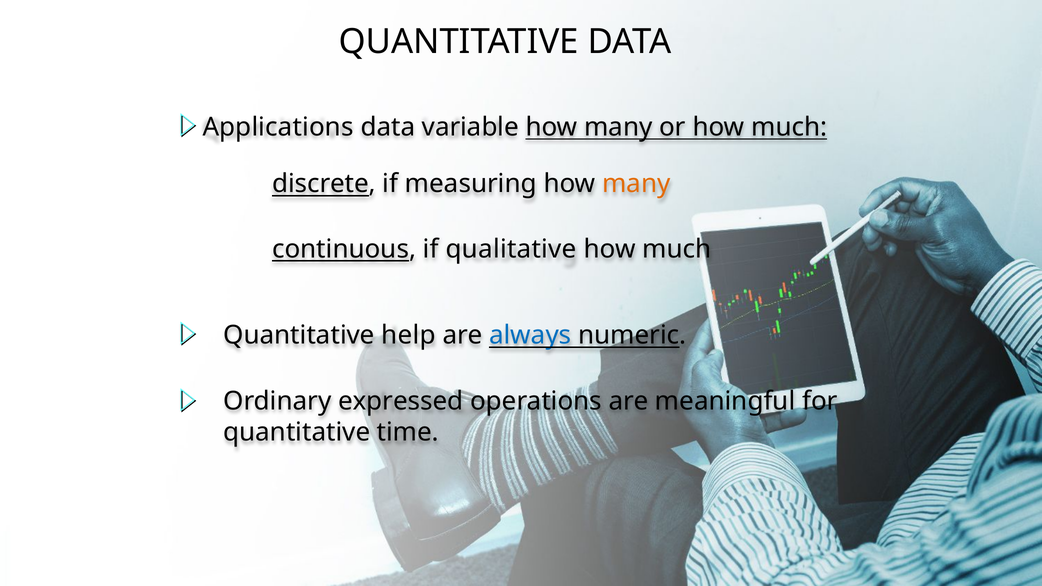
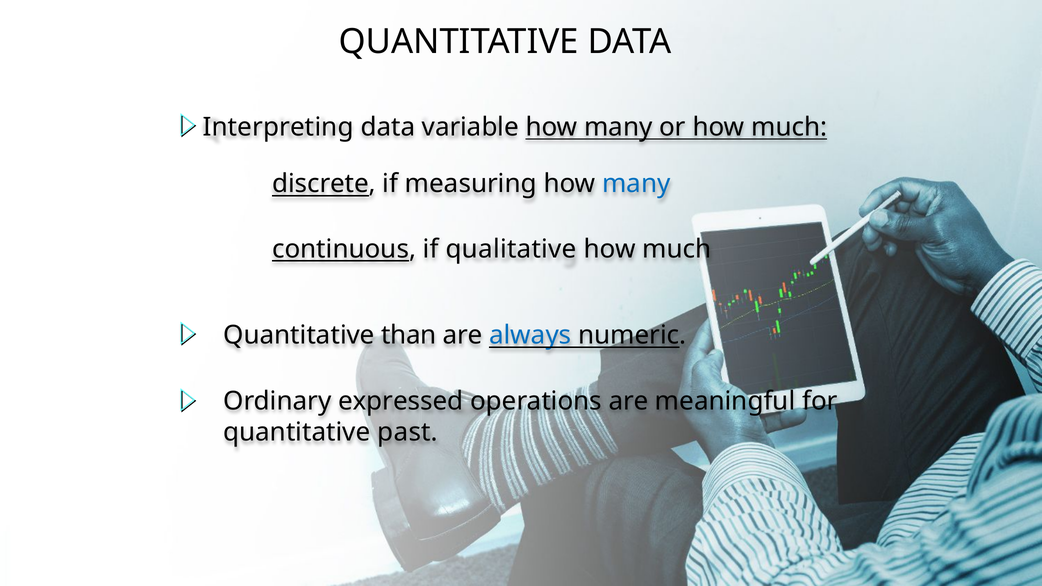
Applications: Applications -> Interpreting (278, 127)
many colour: orange -> blue (636, 184)
help: help -> than (409, 335)
time: time -> past (408, 432)
